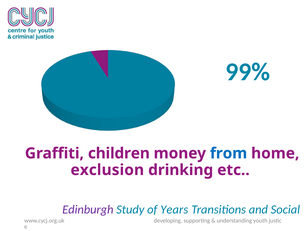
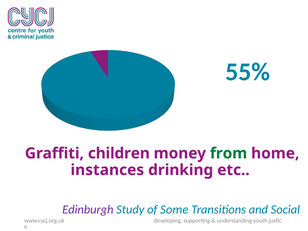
99%: 99% -> 55% (248, 72)
from colour: blue -> green (229, 153)
exclusion: exclusion -> instances (107, 170)
Years: Years -> Some (174, 210)
